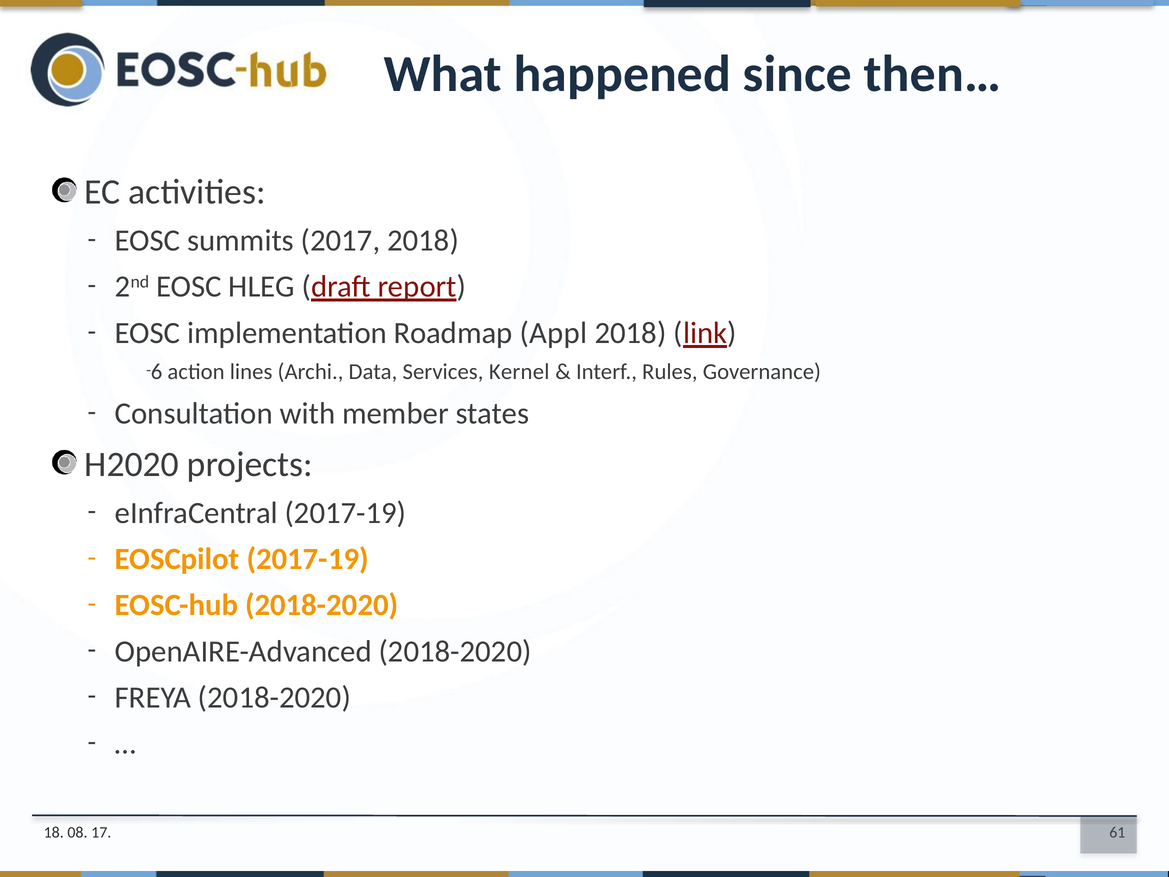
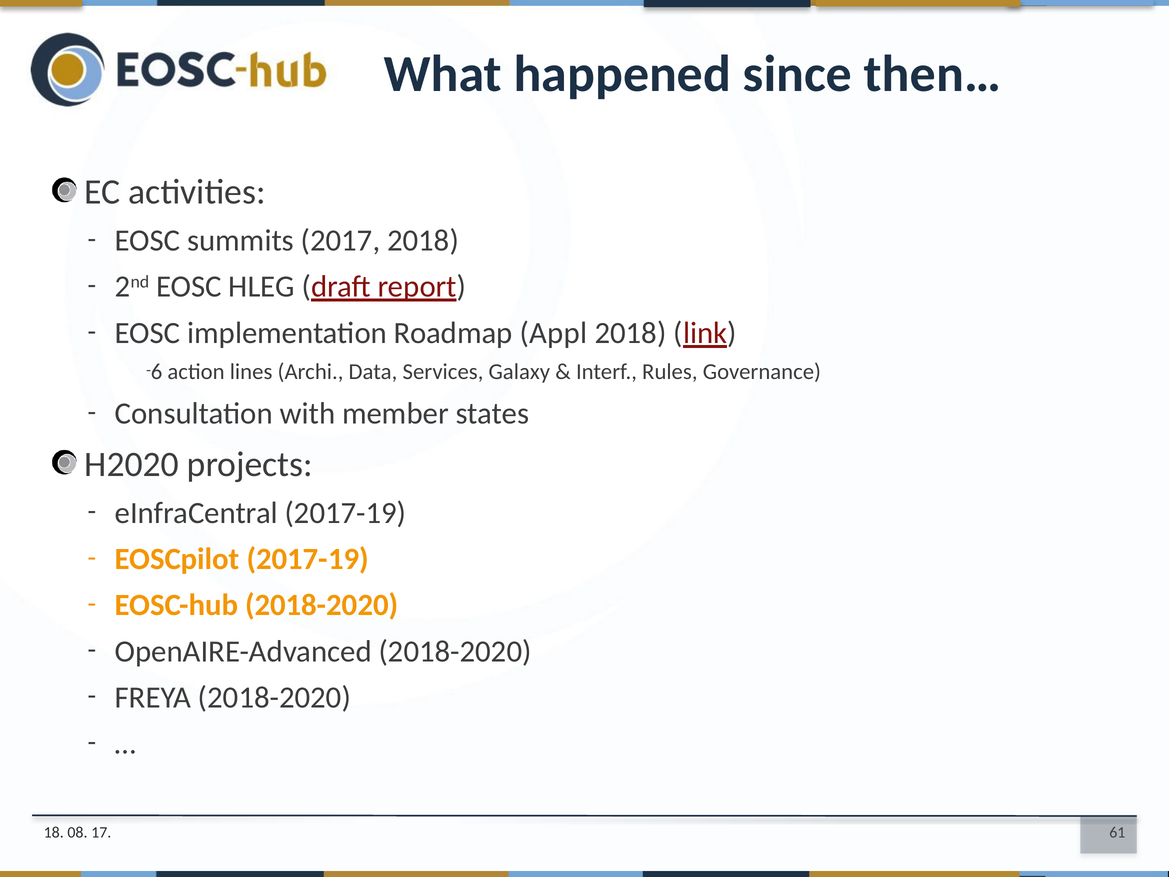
Kernel: Kernel -> Galaxy (519, 372)
